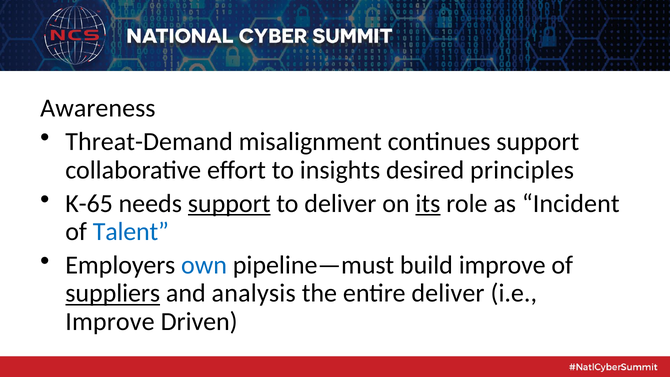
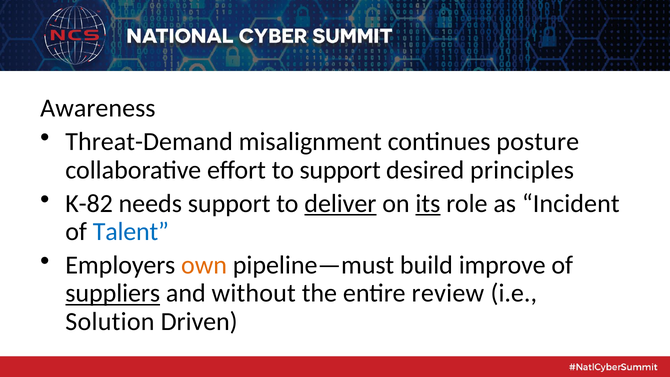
continues support: support -> posture (538, 142)
to insights: insights -> support (340, 170)
K-65: K-65 -> K-82 (89, 203)
support underline: present -> none (229, 203)
deliver underline: none -> present (340, 203)
own colour: blue -> orange (204, 265)
analysis: analysis -> without (254, 293)
entire deliver: deliver -> review (448, 293)
Improve: Improve -> Solution (110, 321)
